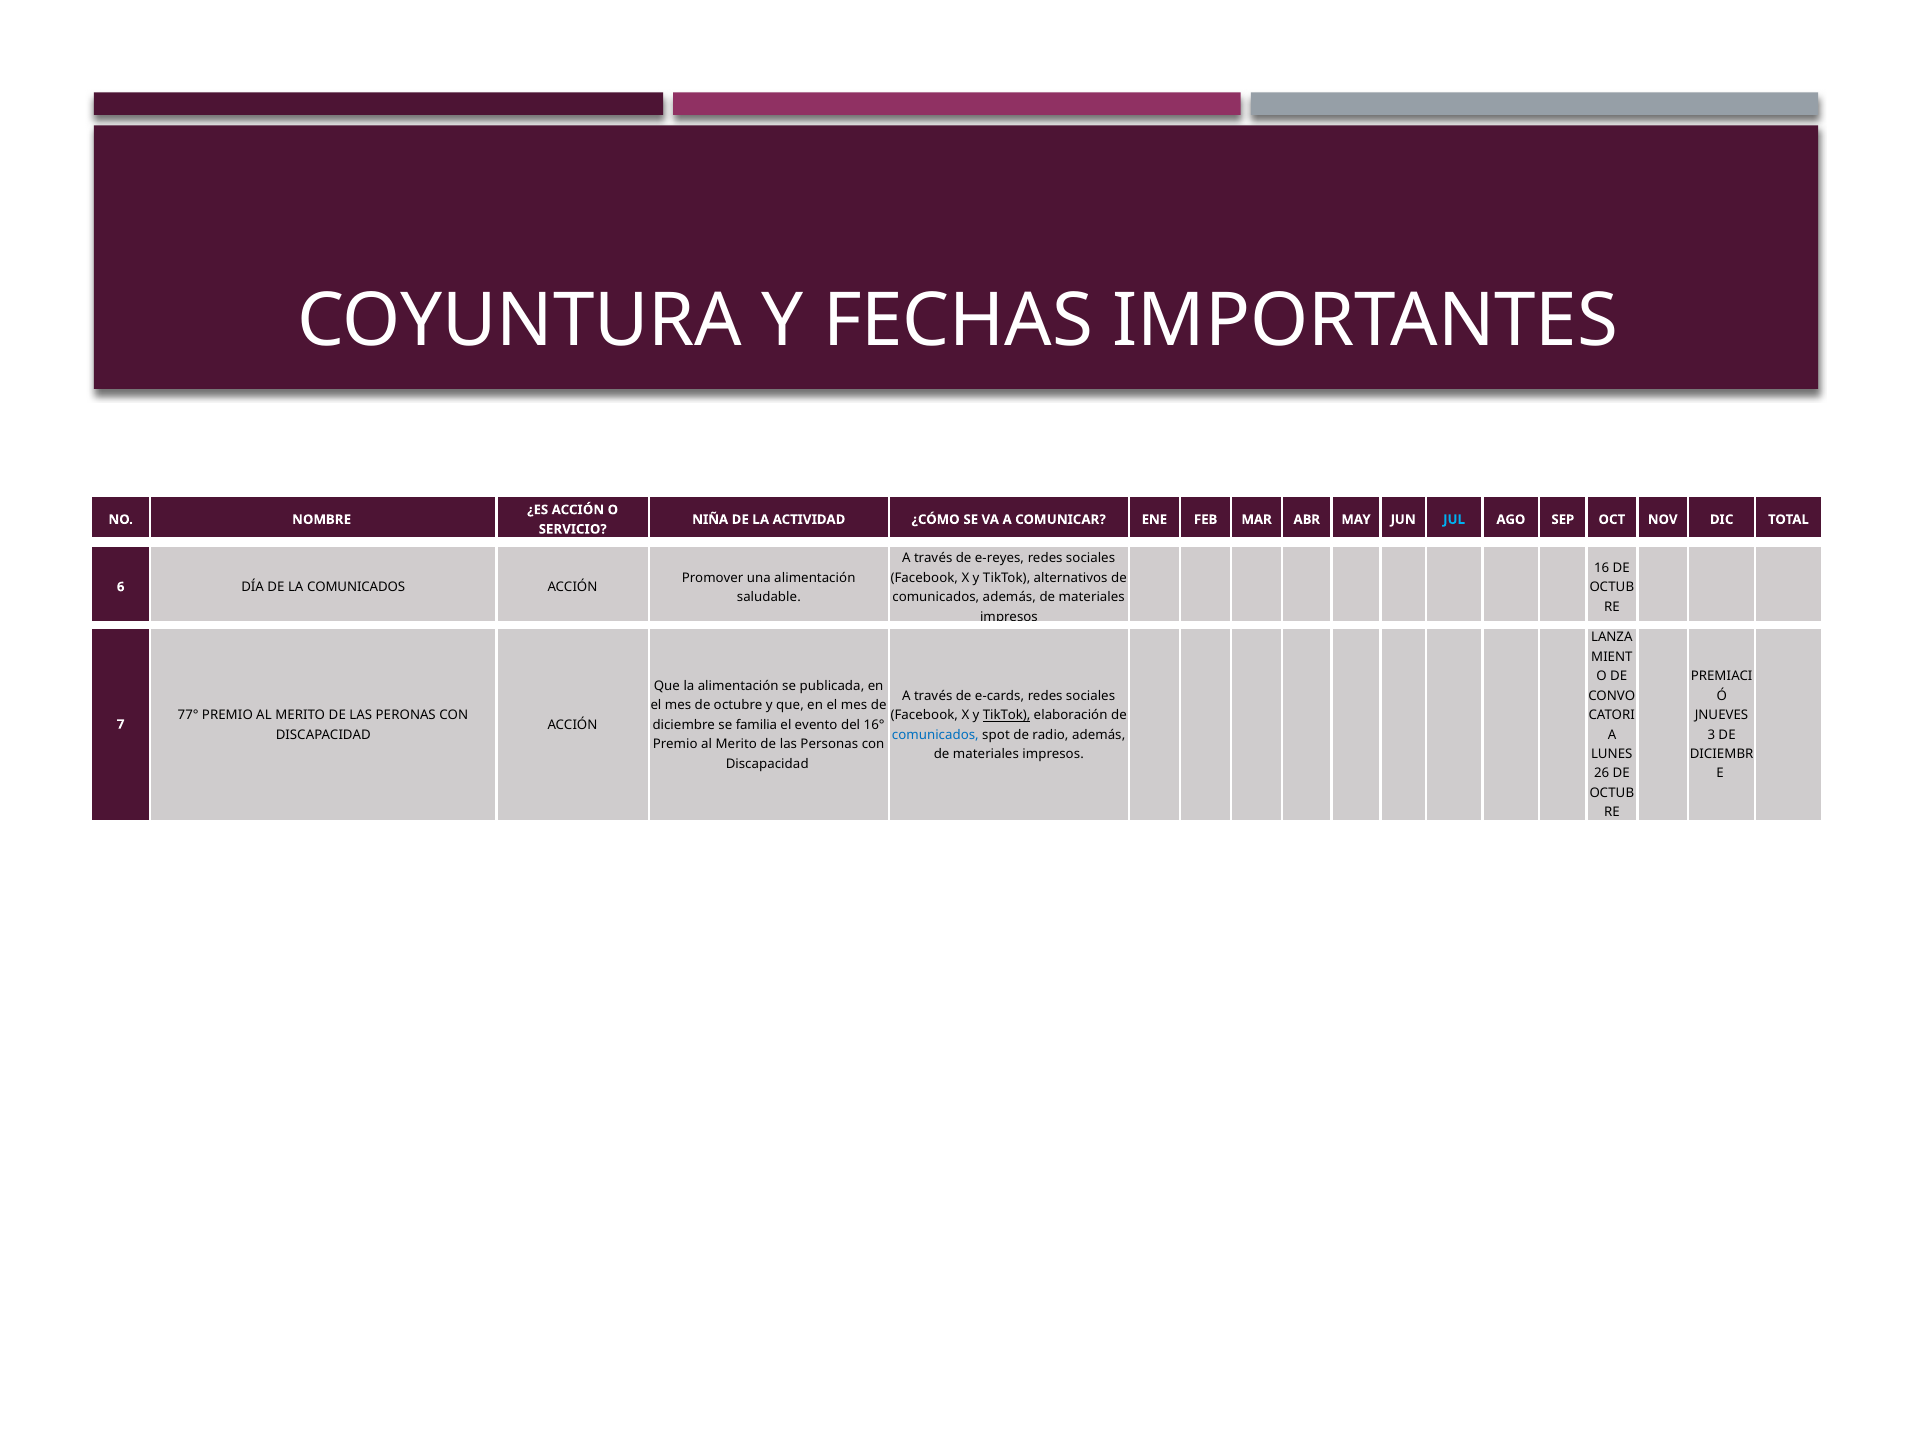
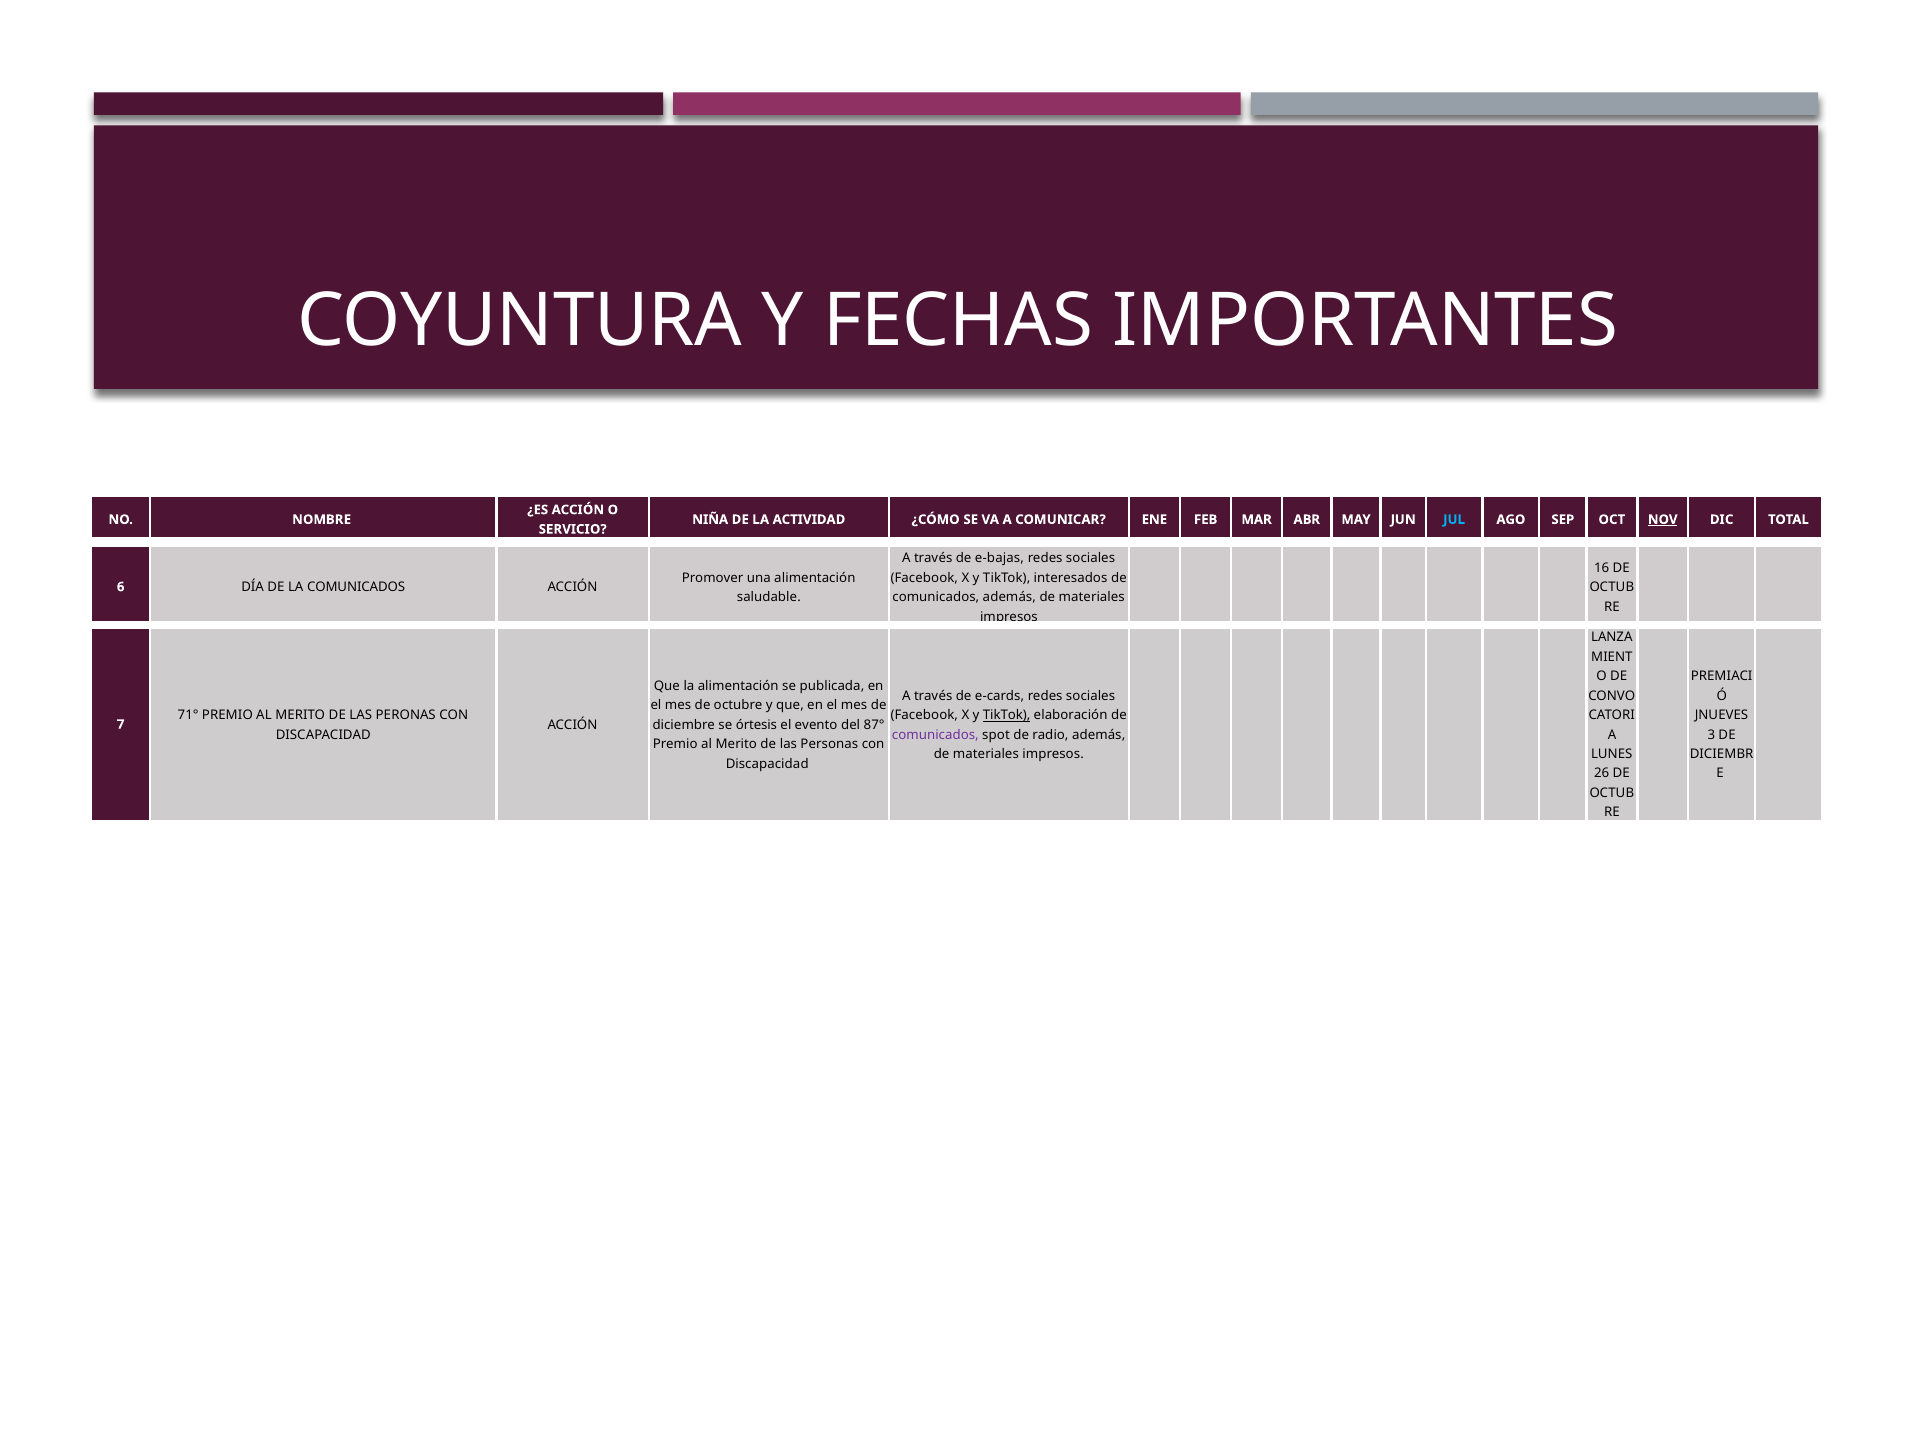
NOV underline: none -> present (1663, 520)
e-reyes: e-reyes -> e-bajas (999, 559)
alternativos: alternativos -> interesados (1071, 578)
77°: 77° -> 71° (188, 716)
familia: familia -> órtesis (756, 725)
16°: 16° -> 87° (874, 725)
comunicados colour: blue -> purple (935, 735)
